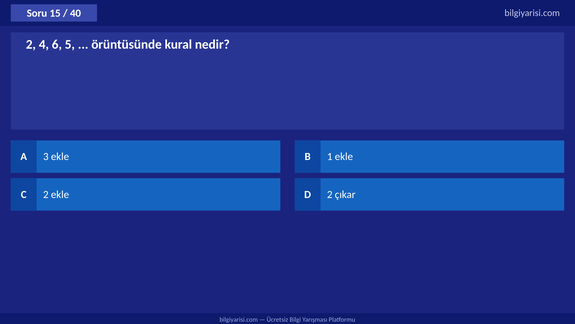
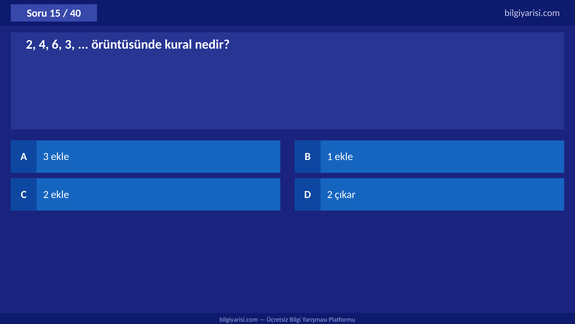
6 5: 5 -> 3 (70, 44)
